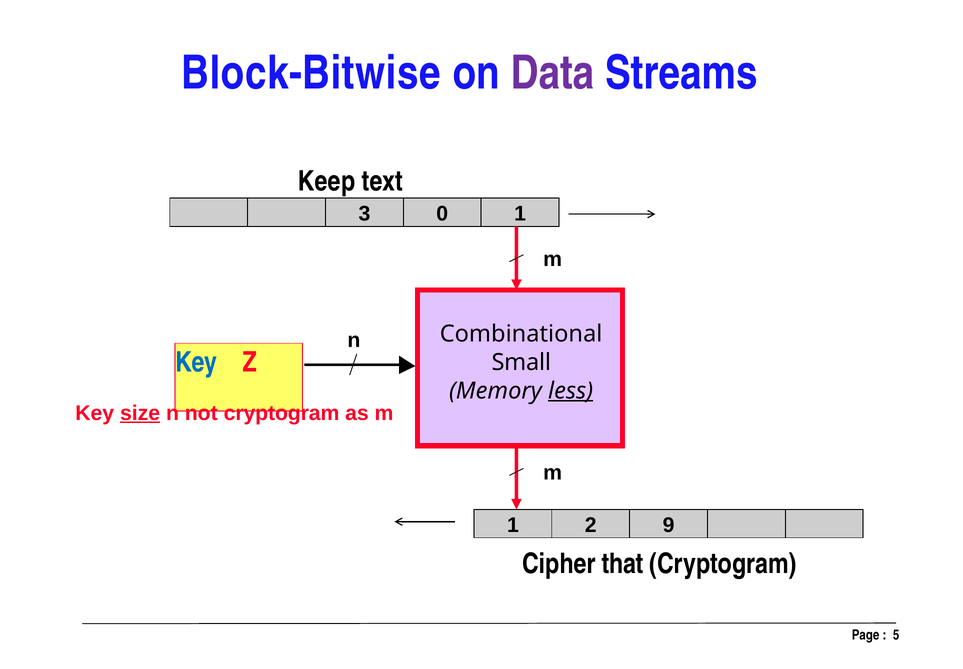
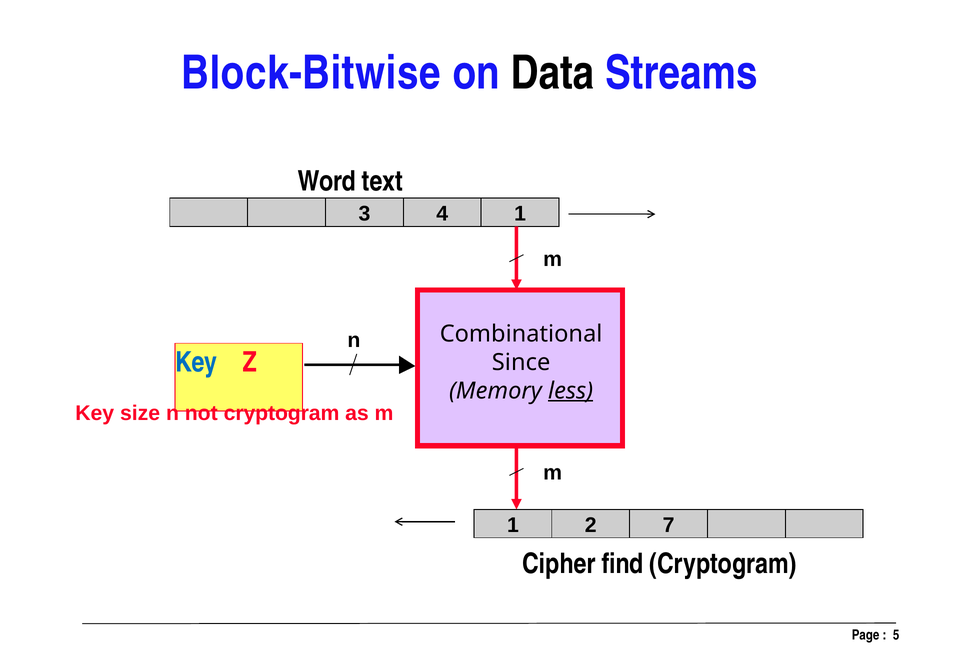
Data colour: purple -> black (553, 73)
Keep: Keep -> Word (327, 182)
0: 0 -> 4 (442, 214)
Small: Small -> Since (521, 363)
size underline: present -> none (140, 413)
9: 9 -> 7 (669, 525)
that: that -> find (623, 564)
